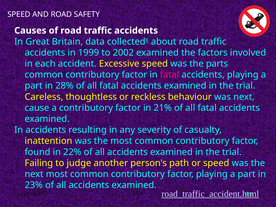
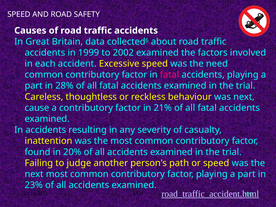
parts: parts -> need (217, 64)
22%: 22% -> 20% (72, 152)
